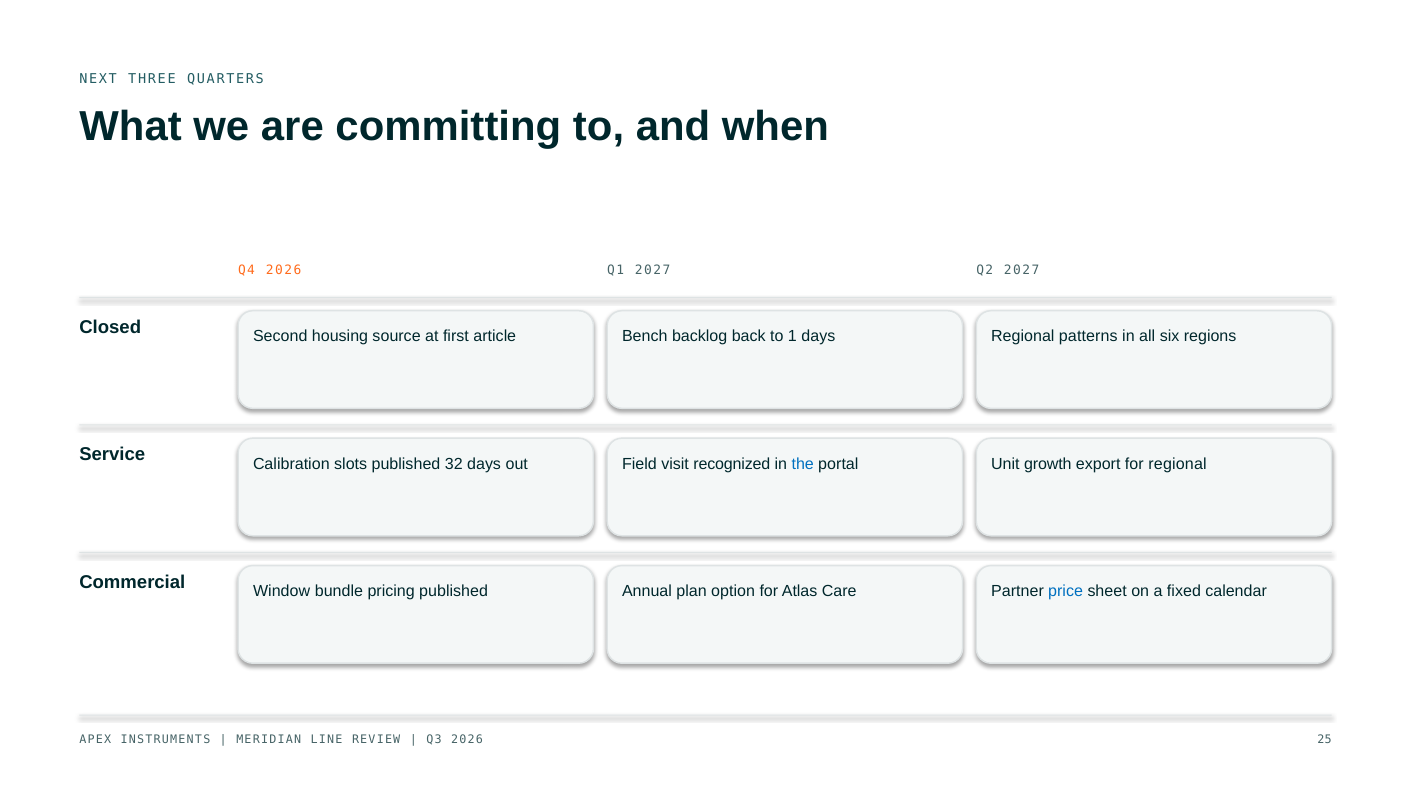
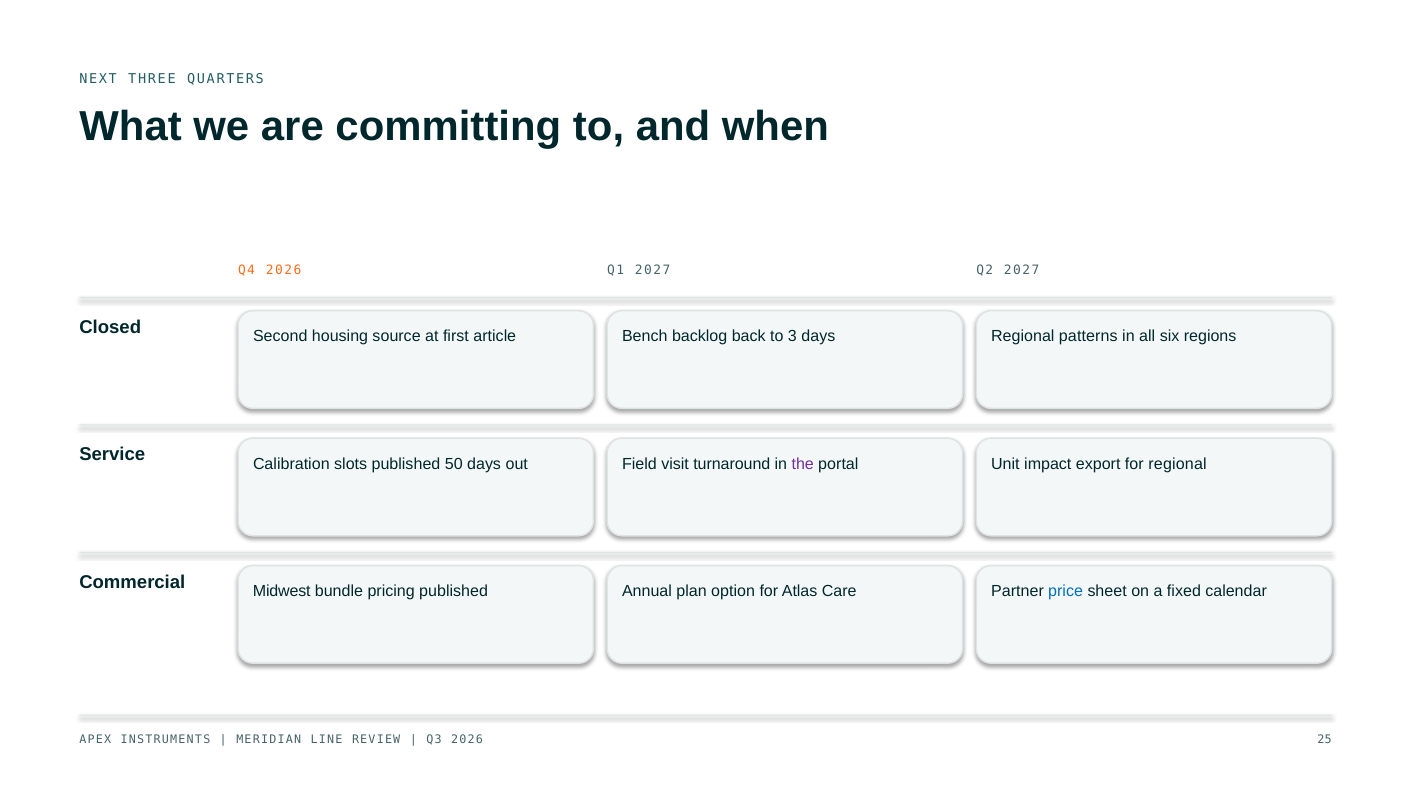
1: 1 -> 3 (792, 337)
32: 32 -> 50 (454, 464)
recognized: recognized -> turnaround (732, 464)
the colour: blue -> purple (803, 464)
growth: growth -> impact (1048, 464)
Window: Window -> Midwest (282, 591)
